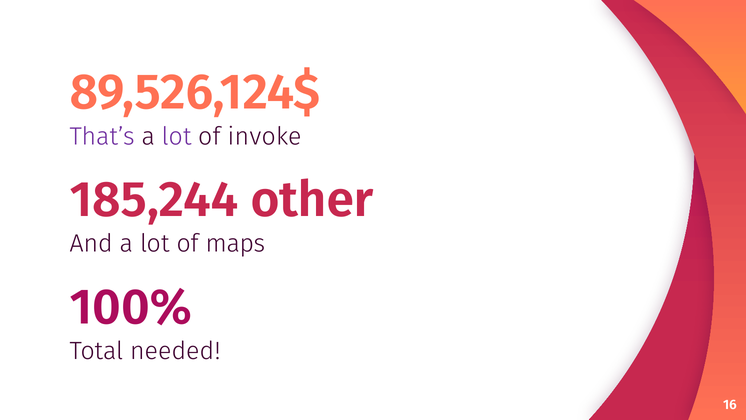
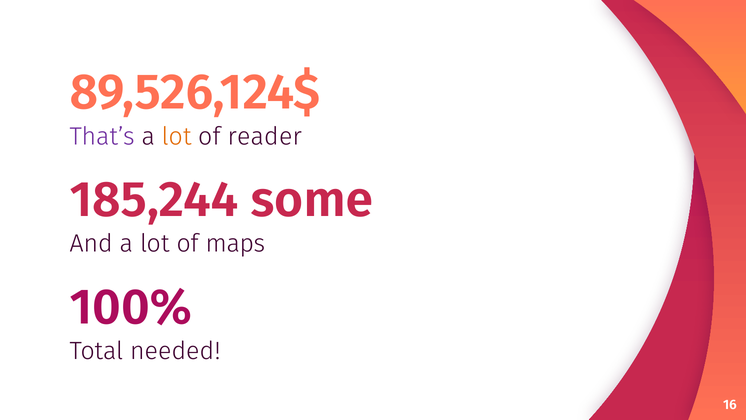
lot colour: purple -> orange (177, 136)
invoke: invoke -> reader (265, 136)
other: other -> some (312, 200)
